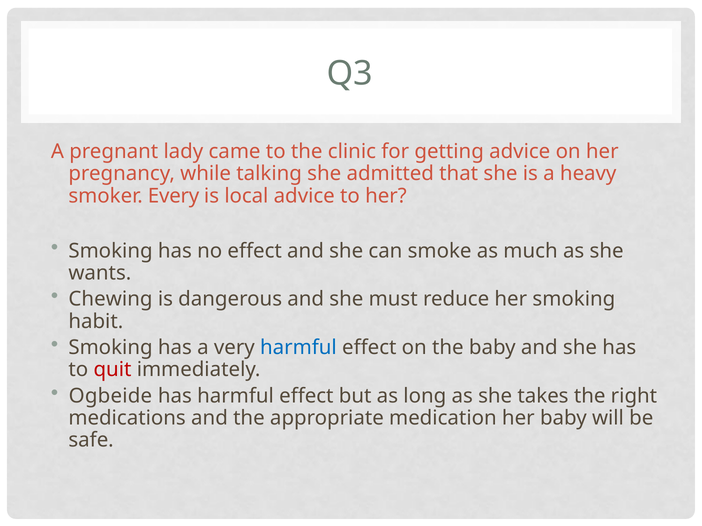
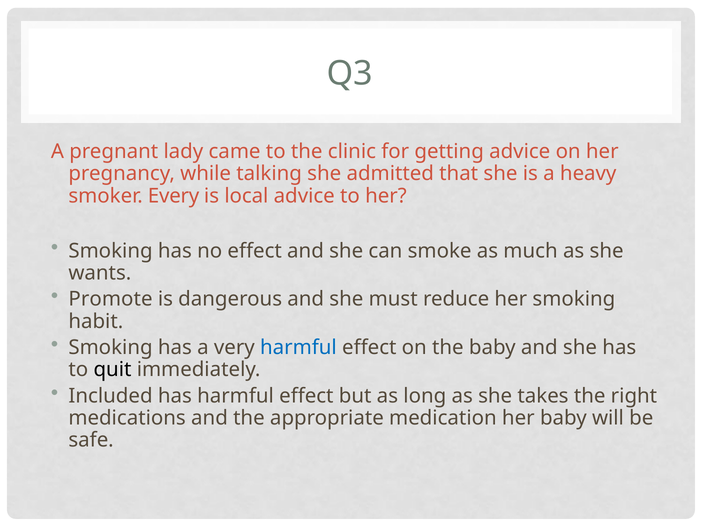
Chewing: Chewing -> Promote (111, 299)
quit colour: red -> black (112, 370)
Ogbeide: Ogbeide -> Included (111, 396)
